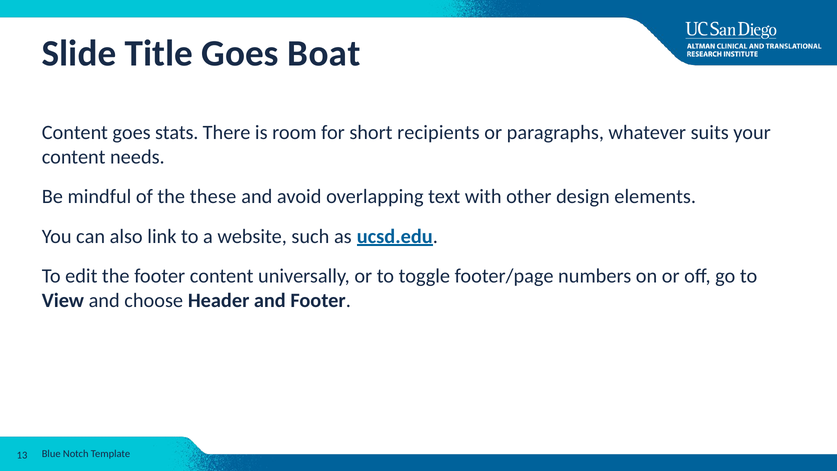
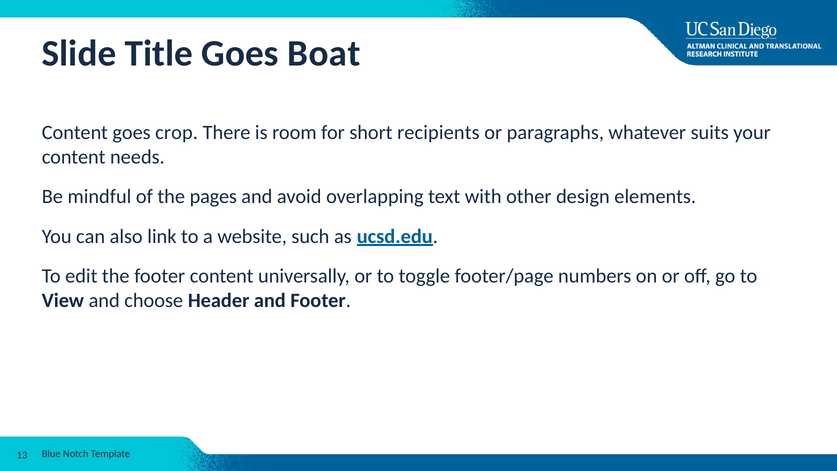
stats: stats -> crop (177, 133)
these: these -> pages (213, 197)
